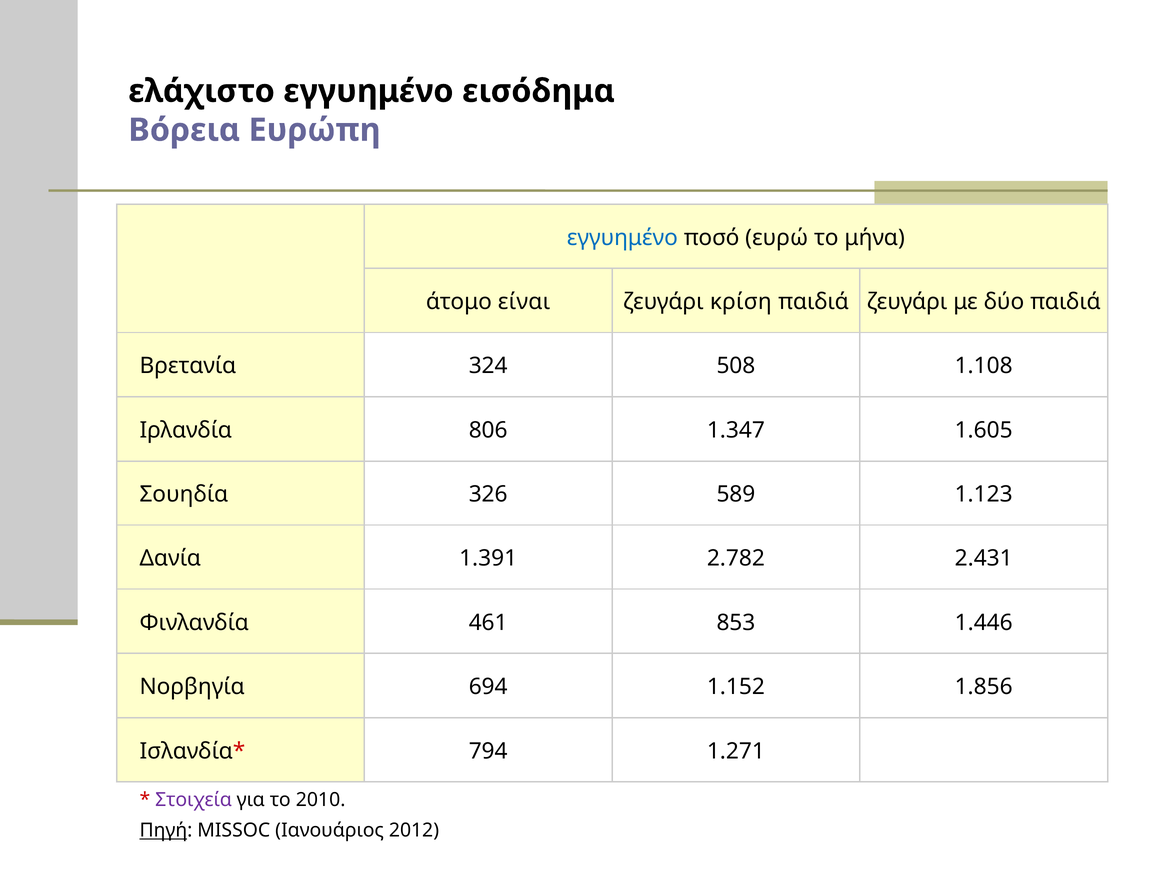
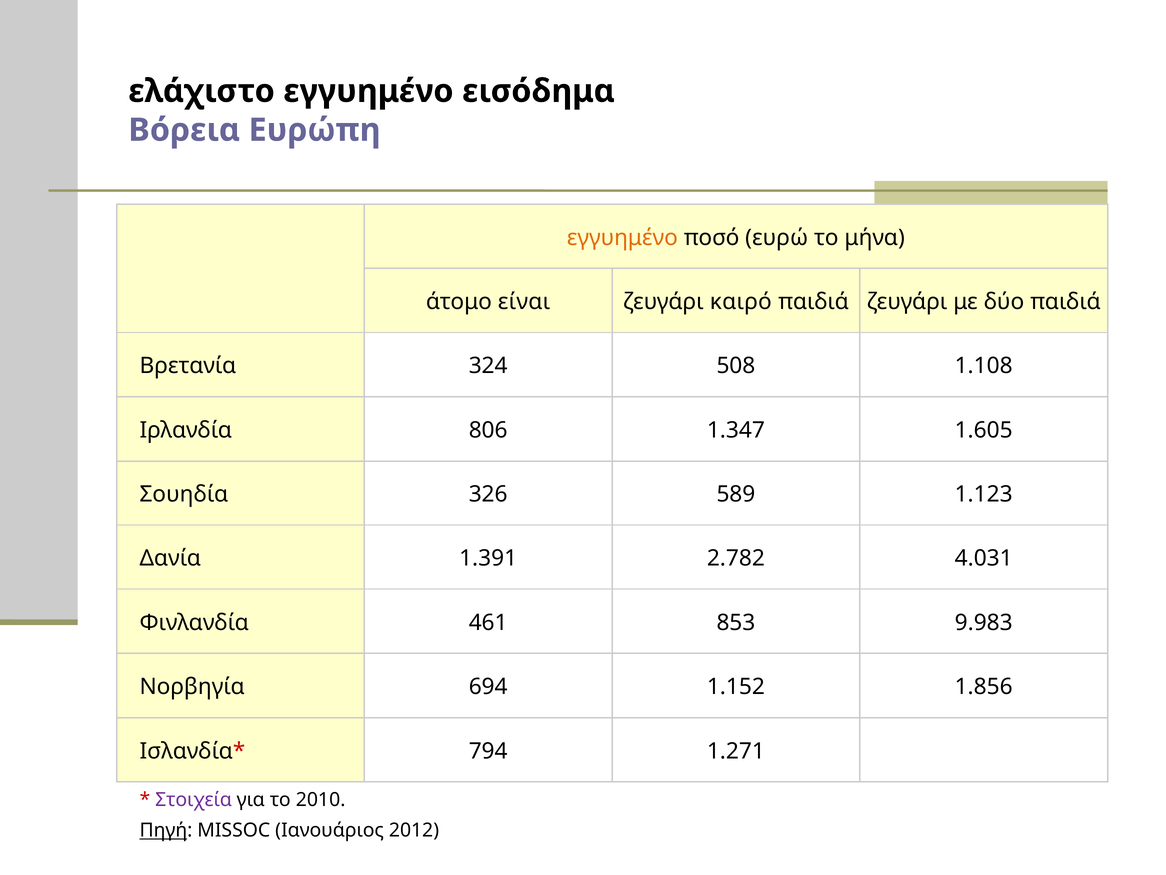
εγγυημένο colour: blue -> orange (622, 237)
κρίση: κρίση -> καιρό (741, 302)
2.431: 2.431 -> 4.031 (984, 558)
1.446: 1.446 -> 9.983 (984, 622)
